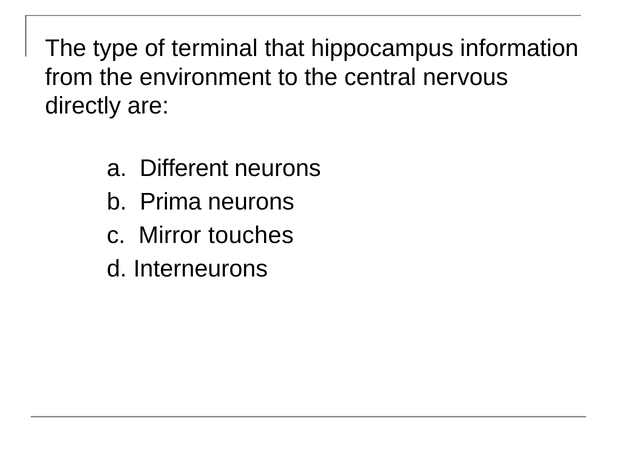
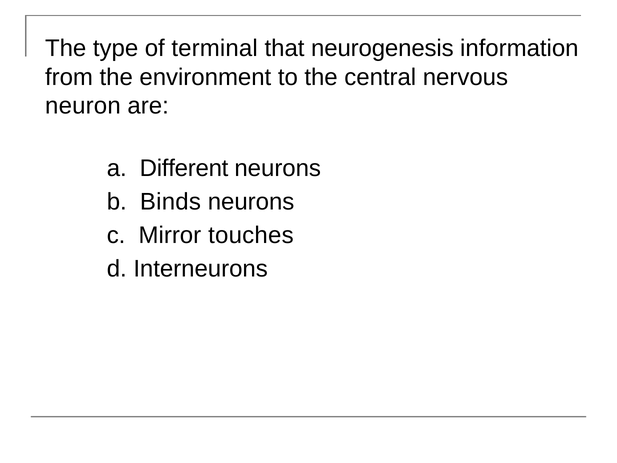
hippocampus: hippocampus -> neurogenesis (382, 49)
directly: directly -> neuron (83, 106)
Prima: Prima -> Binds (170, 202)
